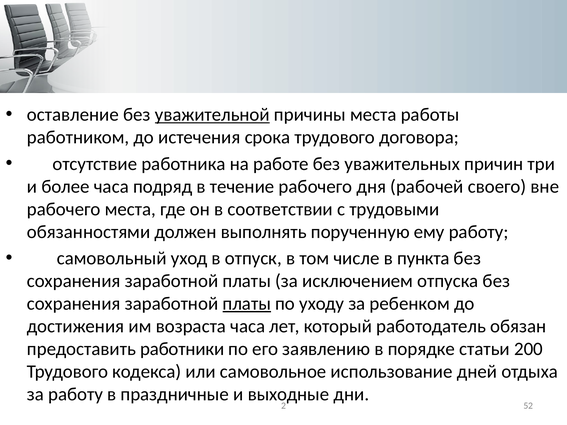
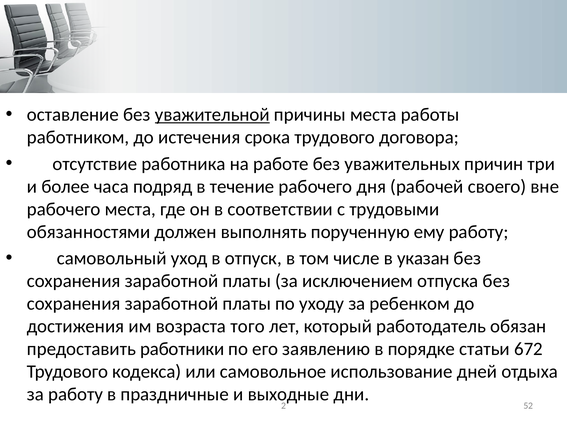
пункта: пункта -> указан (423, 258)
платы underline: present -> none (247, 304)
возраста часа: часа -> того (248, 326)
200: 200 -> 672 (528, 349)
